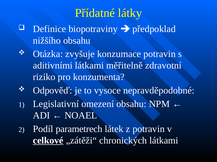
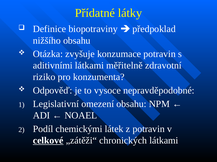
parametrech: parametrech -> chemickými (79, 129)
